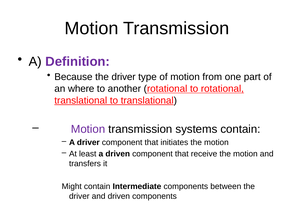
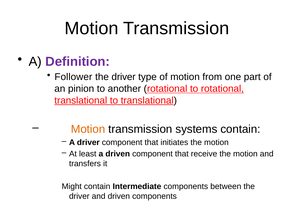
Because: Because -> Follower (73, 77)
where: where -> pinion (81, 89)
Motion colour: purple -> orange (88, 130)
